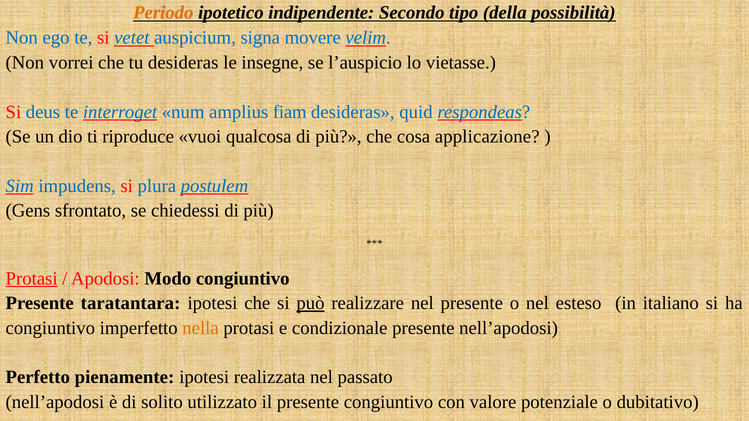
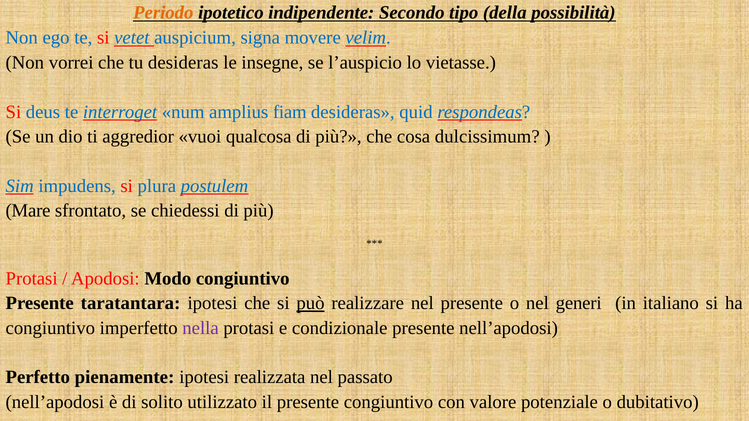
riproduce: riproduce -> aggredior (138, 137)
applicazione: applicazione -> dulcissimum (487, 137)
Gens: Gens -> Mare (28, 211)
Protasi underline: present -> none (32, 279)
esteso: esteso -> generi (579, 303)
nella colour: orange -> purple (201, 328)
